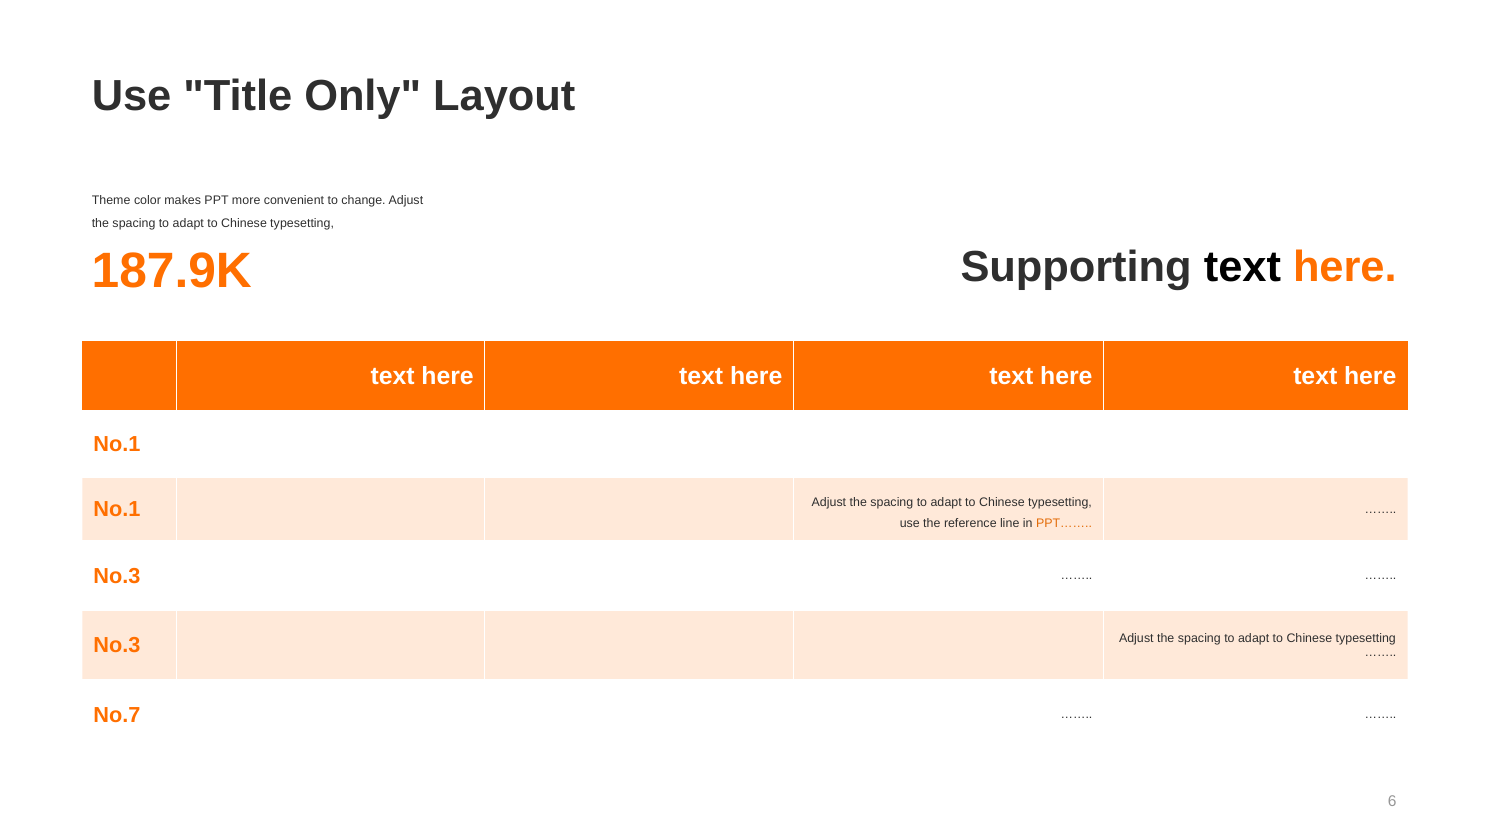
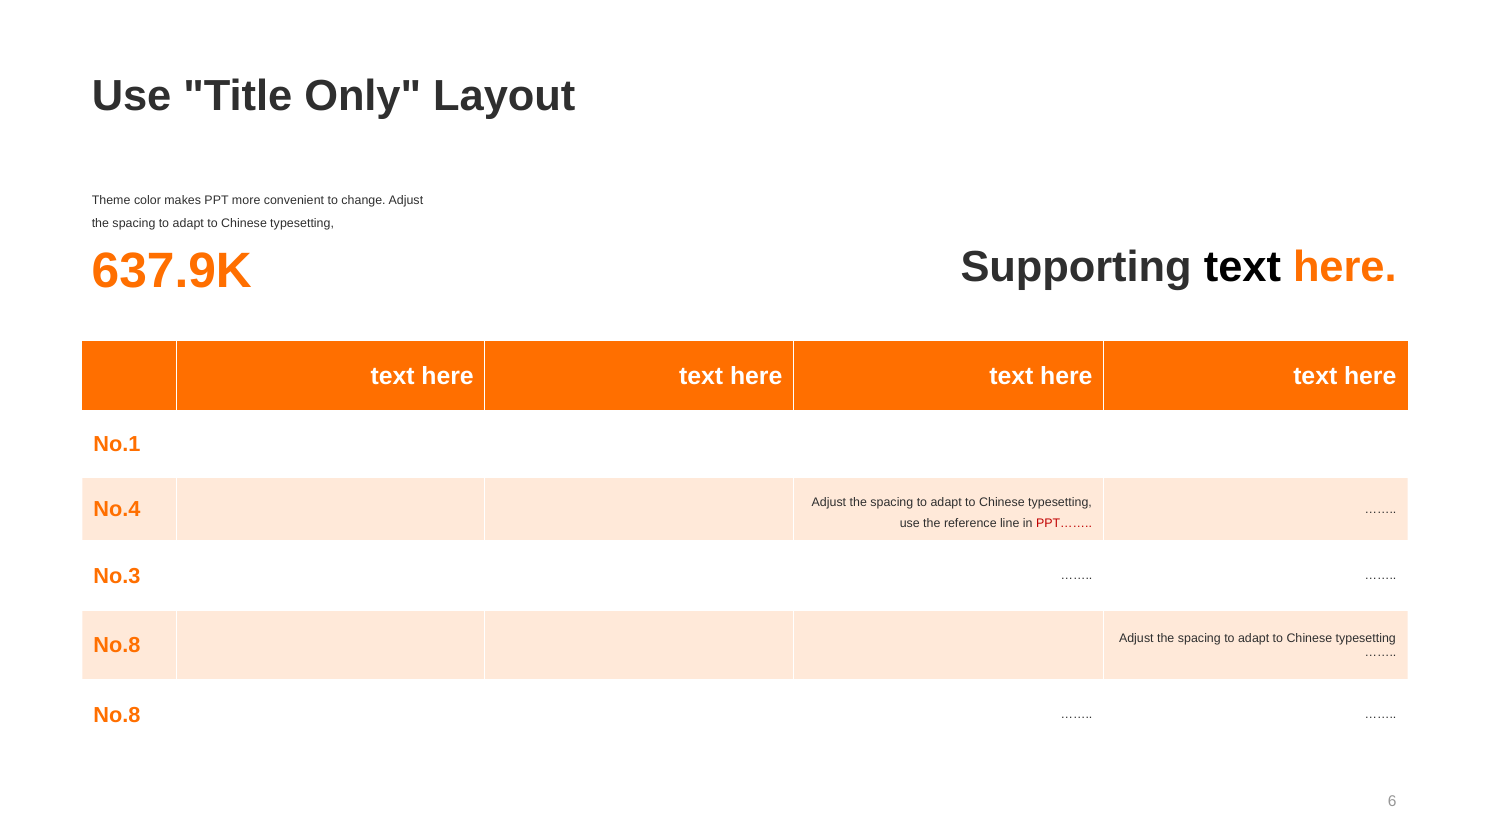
187.9K: 187.9K -> 637.9K (172, 271)
No.1: No.1 -> No.4 (117, 509)
PPT…… colour: orange -> red (1064, 523)
No.3: No.3 -> No.8 (117, 646)
No.7: No.7 -> No.8 (117, 715)
